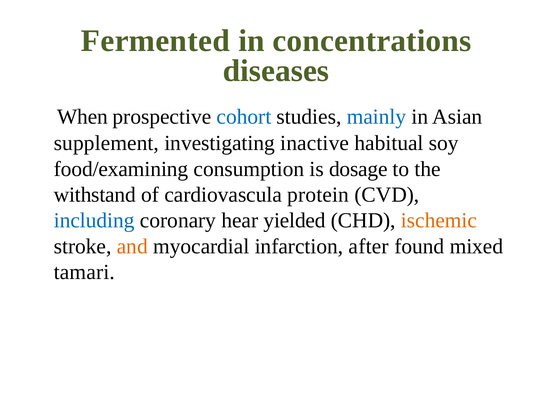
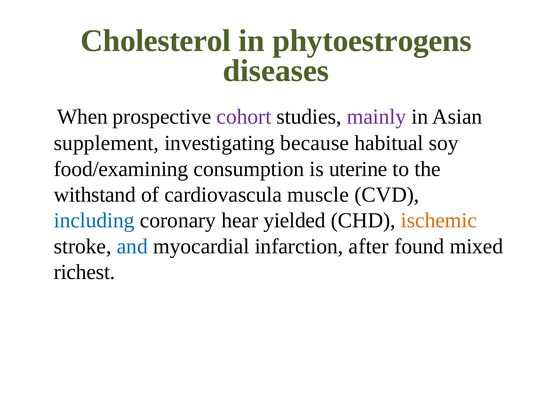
Fermented: Fermented -> Cholesterol (156, 41)
concentrations: concentrations -> phytoestrogens (372, 41)
cohort colour: blue -> purple (244, 117)
mainly colour: blue -> purple (376, 117)
inactive: inactive -> because (315, 143)
dosage: dosage -> uterine (358, 169)
protein: protein -> muscle (318, 195)
and colour: orange -> blue (132, 246)
tamari: tamari -> richest (85, 272)
